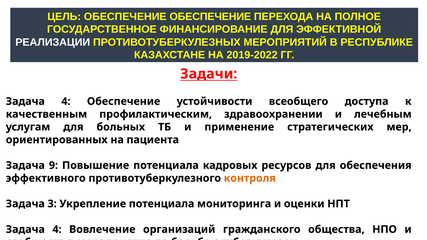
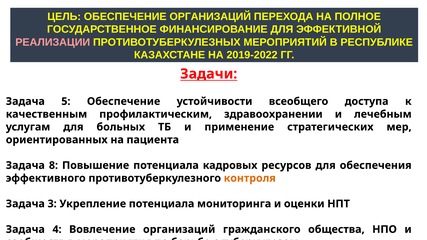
ОБЕСПЕЧЕНИЕ ОБЕСПЕЧЕНИЕ: ОБЕСПЕЧЕНИЕ -> ОРГАНИЗАЦИЙ (210, 17)
РЕАЛИЗАЦИИ colour: white -> pink (53, 42)
4: 4 -> 5 (66, 101)
9: 9 -> 8 (53, 165)
